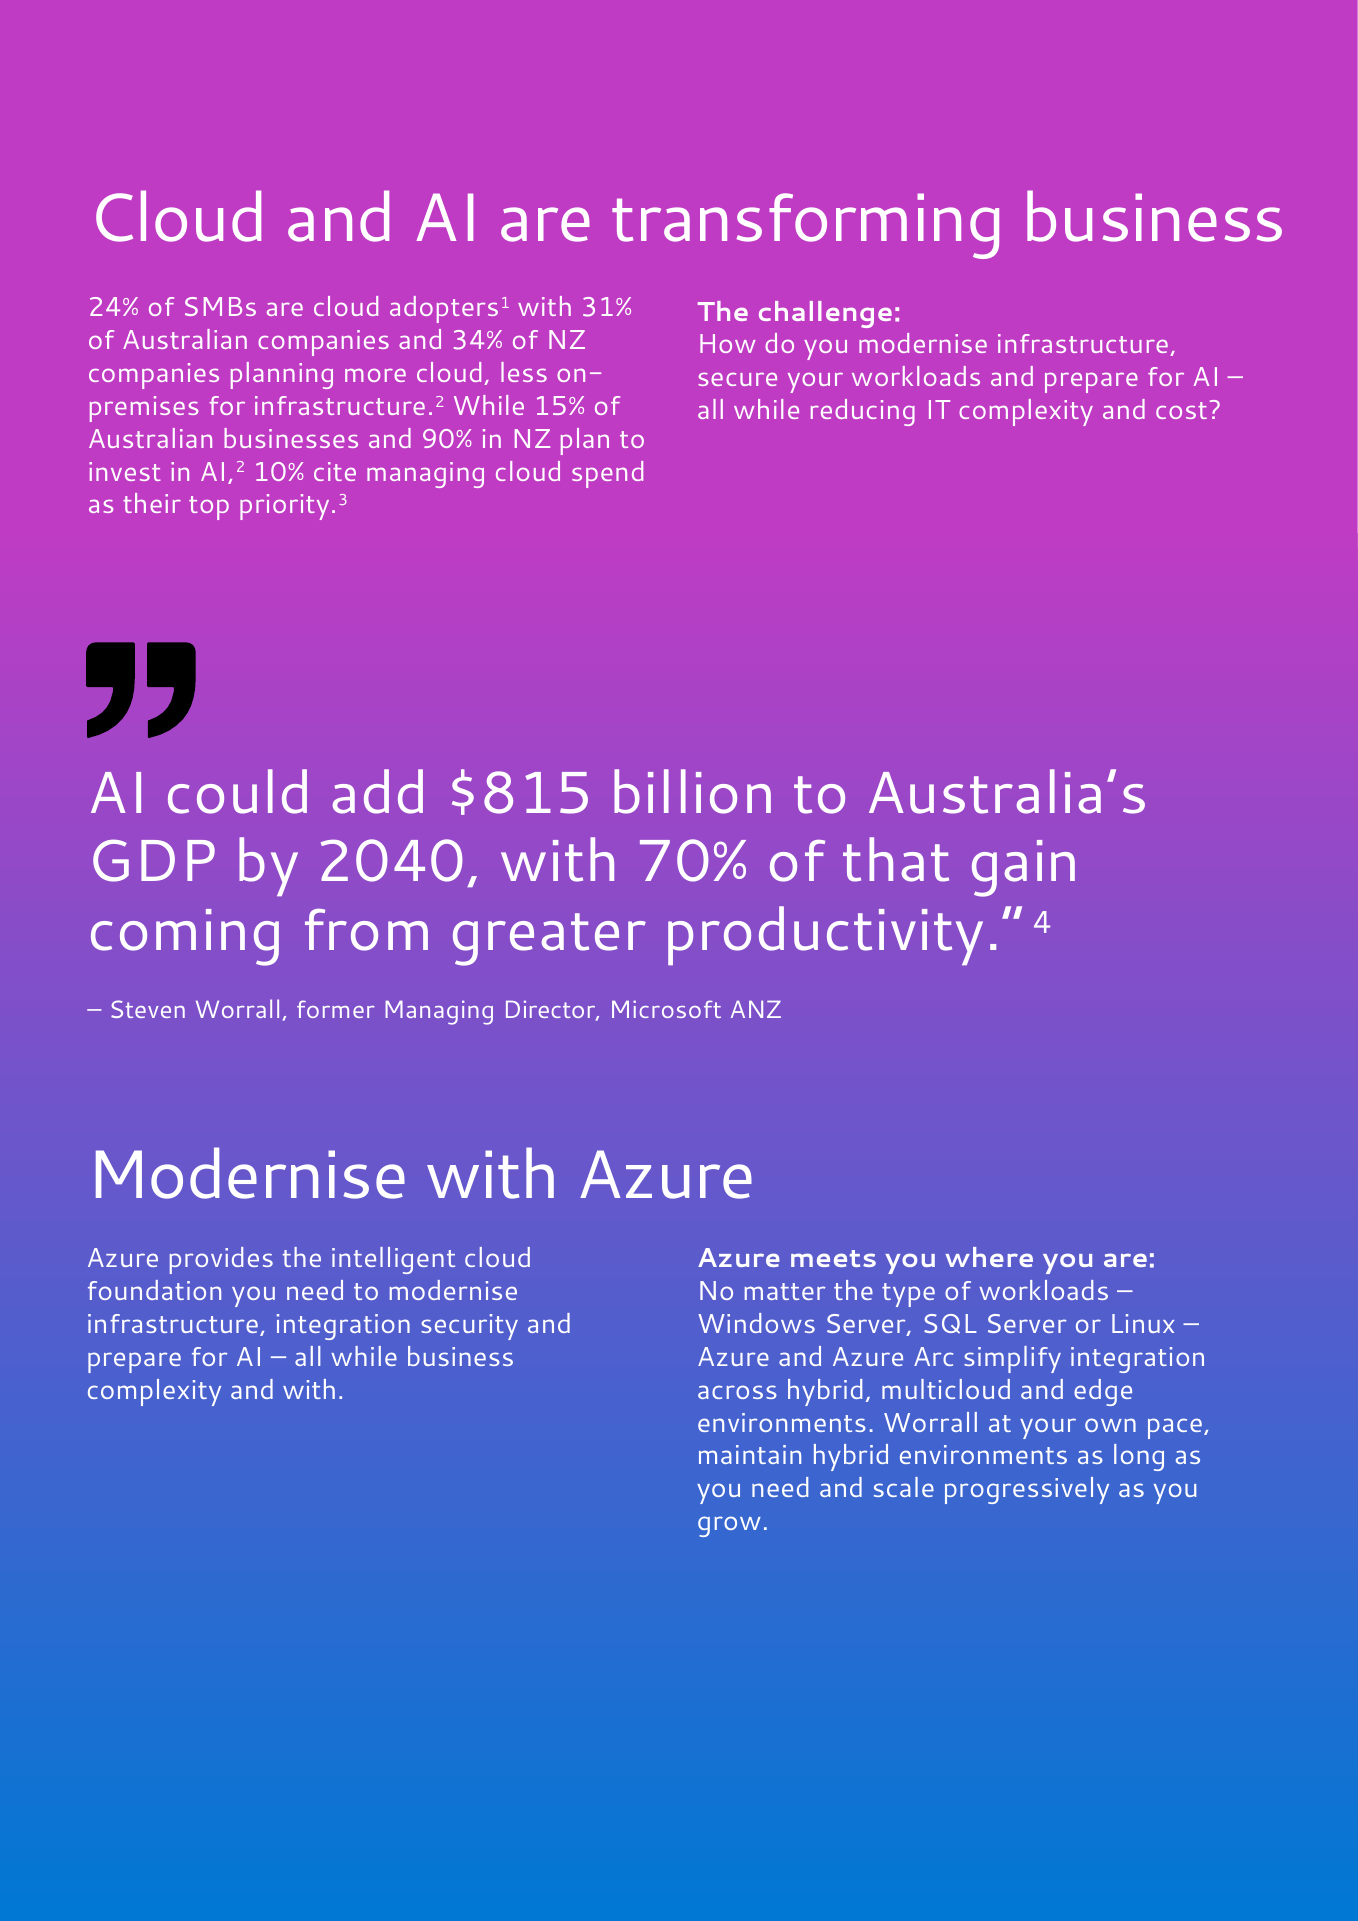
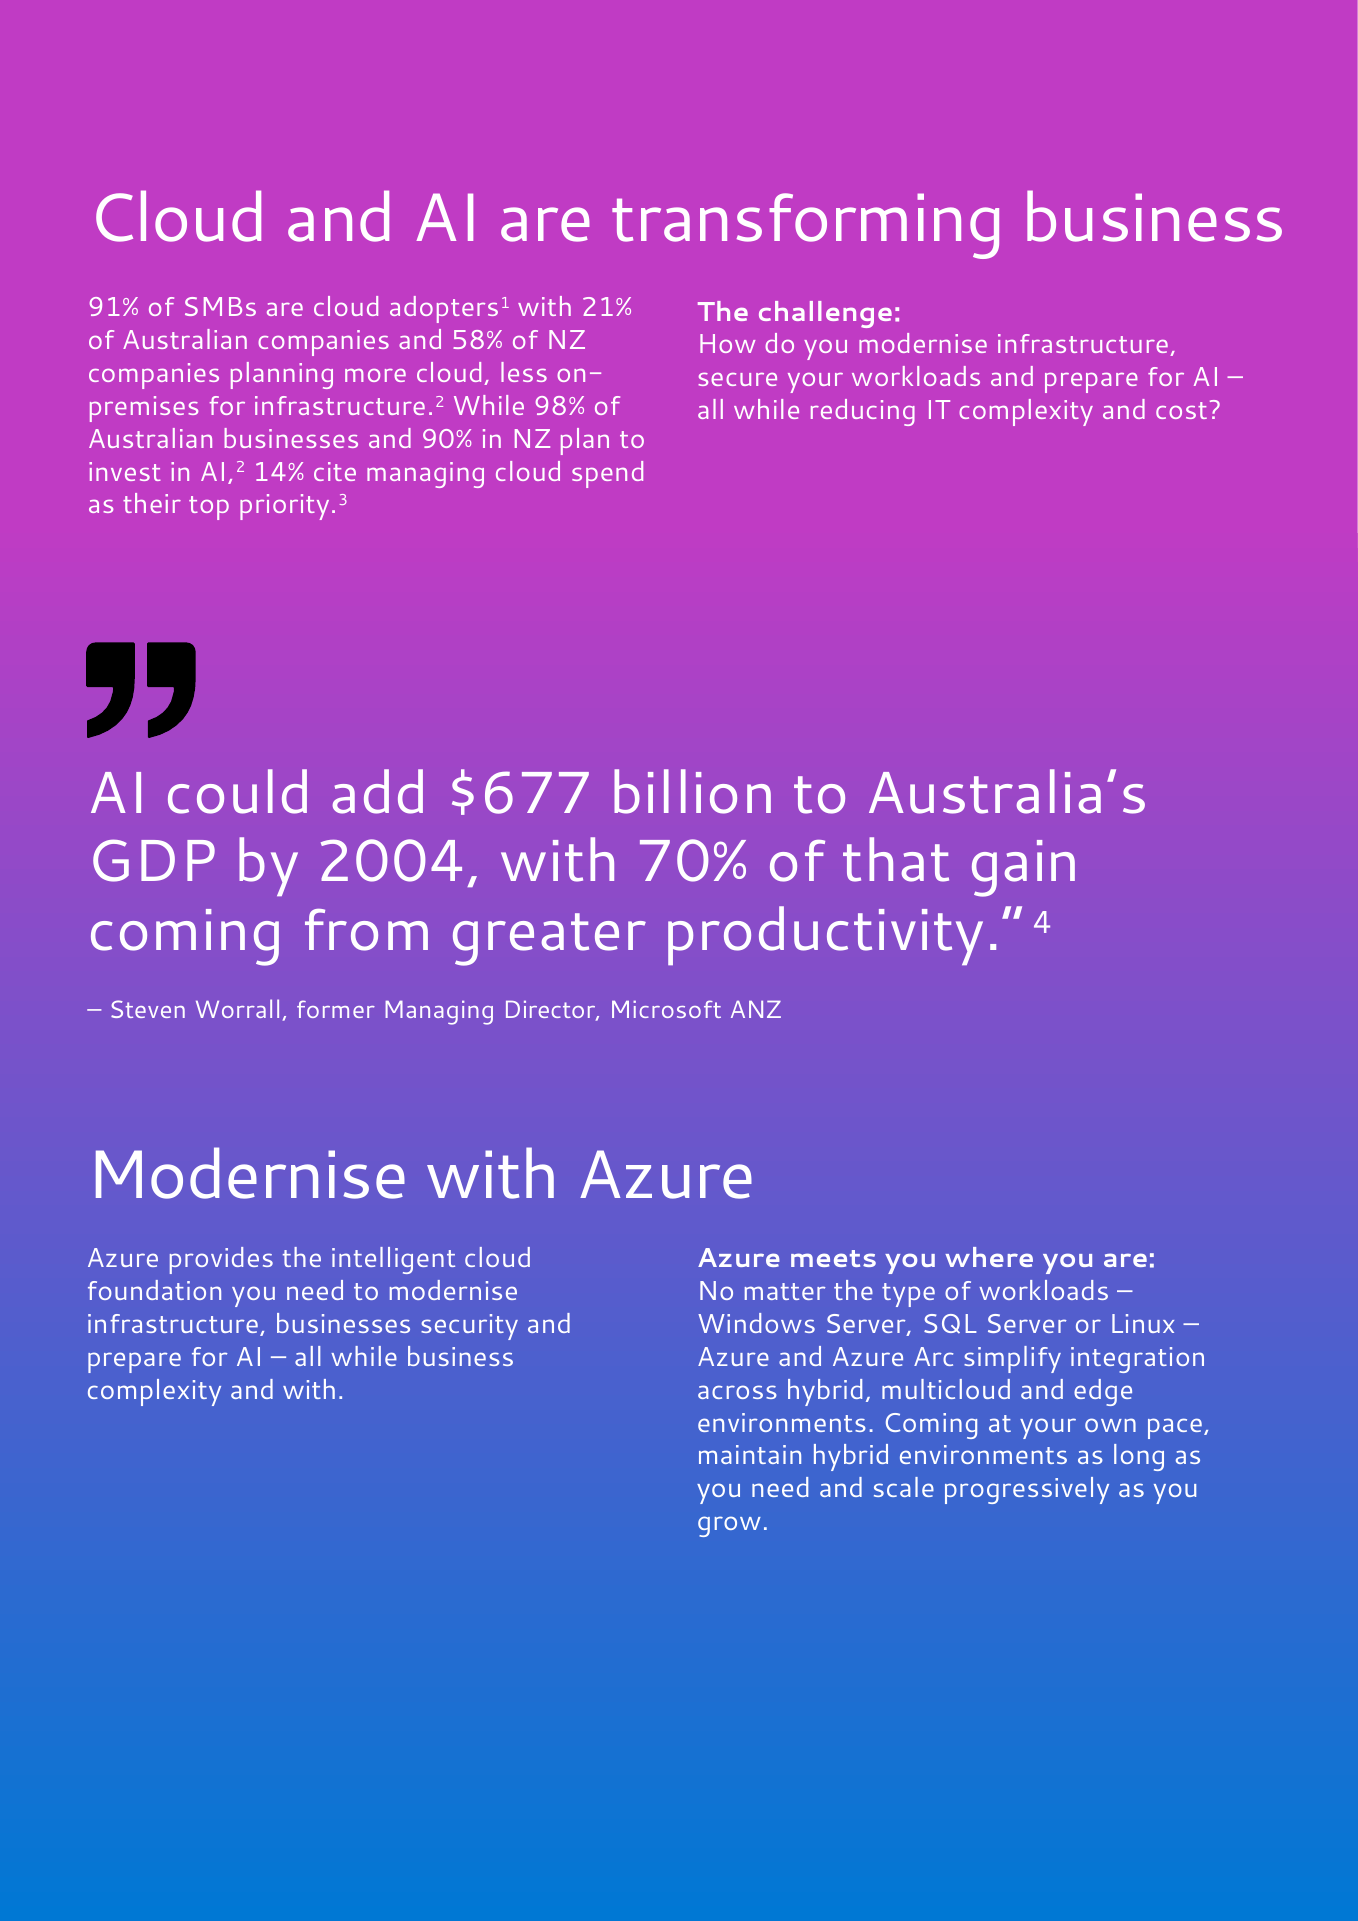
24%: 24% -> 91% (113, 308)
31%: 31% -> 21% (607, 308)
34%: 34% -> 58% (477, 341)
15%: 15% -> 98% (560, 406)
10%: 10% -> 14% (279, 472)
$815: $815 -> $677 (519, 794)
2040: 2040 -> 2004 (399, 862)
infrastructure integration: integration -> businesses (343, 1324)
environments Worrall: Worrall -> Coming (931, 1423)
